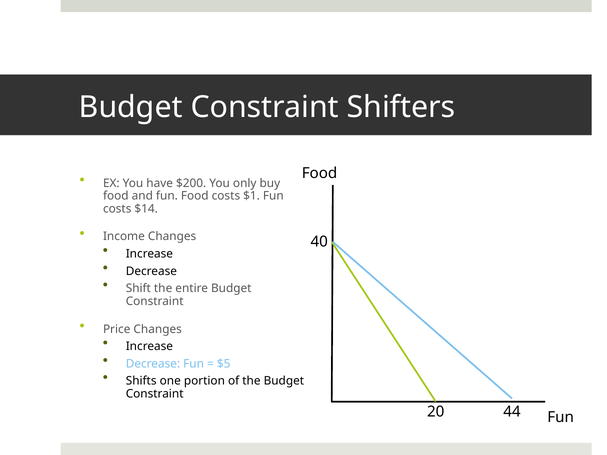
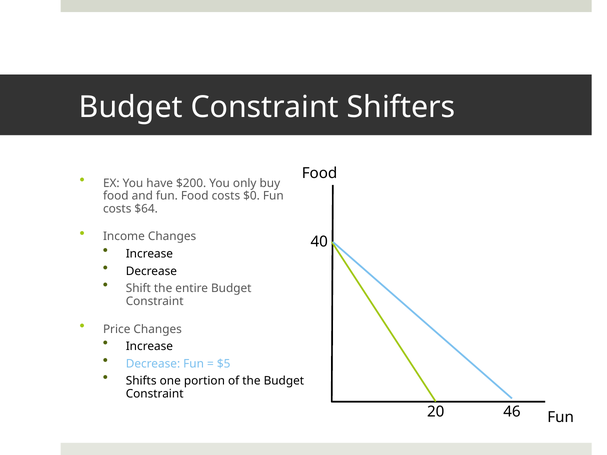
$1: $1 -> $0 (252, 196)
$14: $14 -> $64 (146, 209)
44: 44 -> 46 (512, 412)
